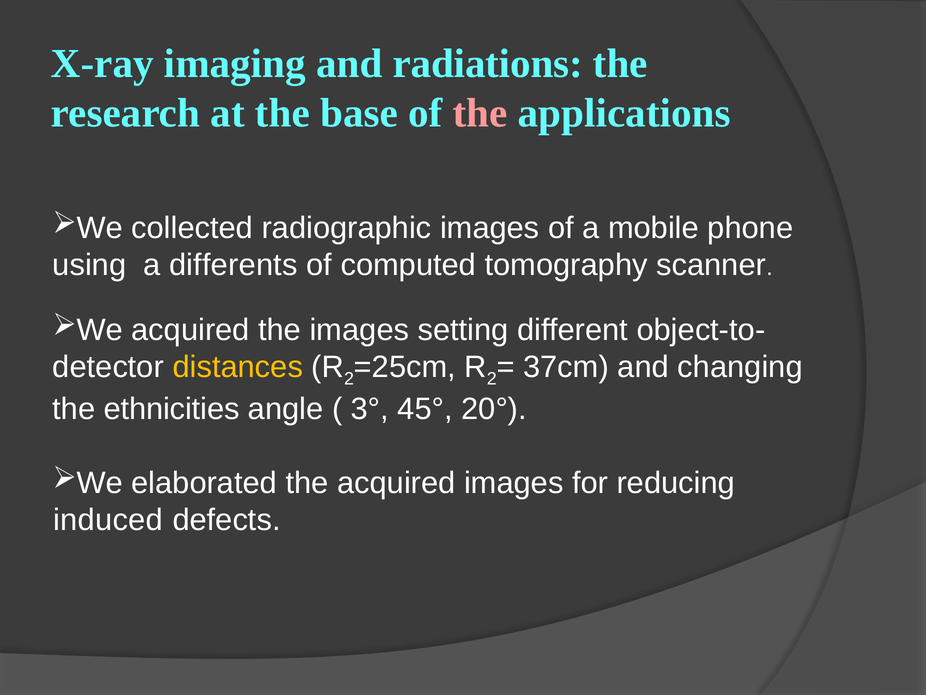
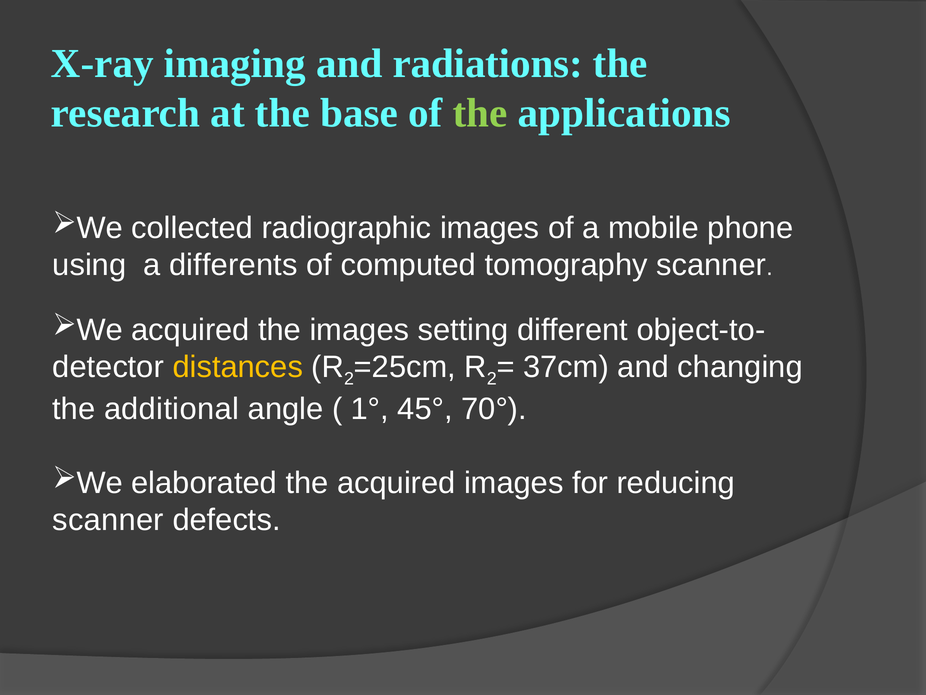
the colour: pink -> light green (480, 113)
ethnicities: ethnicities -> additional (171, 409)
3°: 3° -> 1° (370, 409)
20°: 20° -> 70° (494, 409)
induced: induced -> scanner (108, 520)
